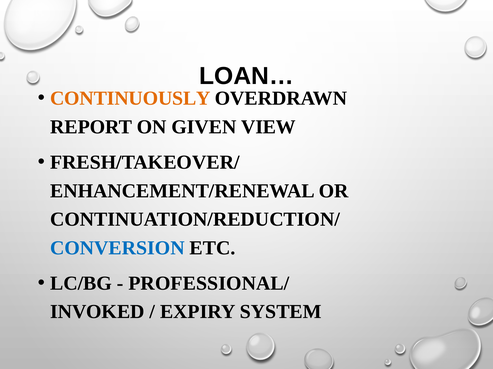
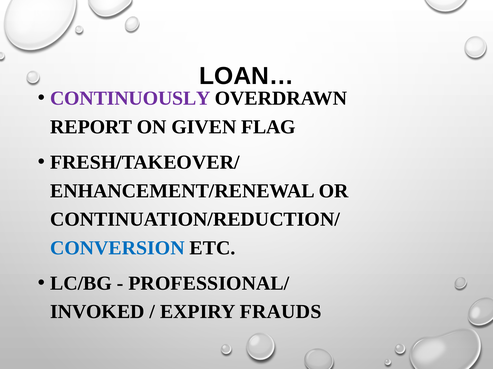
CONTINUOUSLY colour: orange -> purple (130, 99)
VIEW: VIEW -> FLAG (269, 127)
SYSTEM: SYSTEM -> FRAUDS (281, 312)
